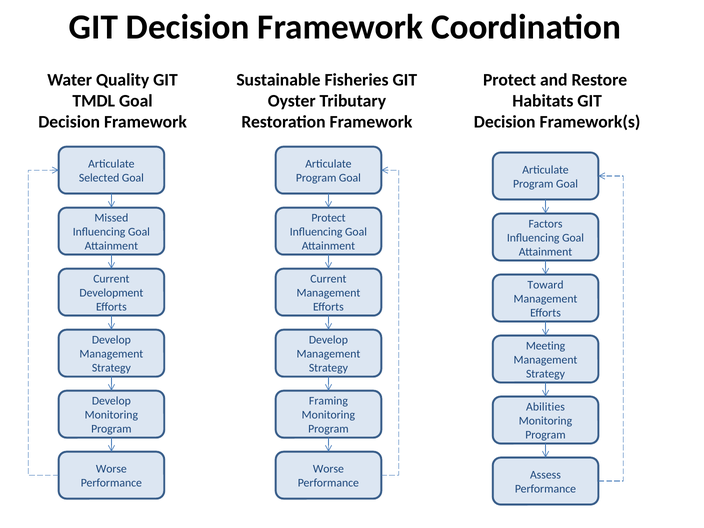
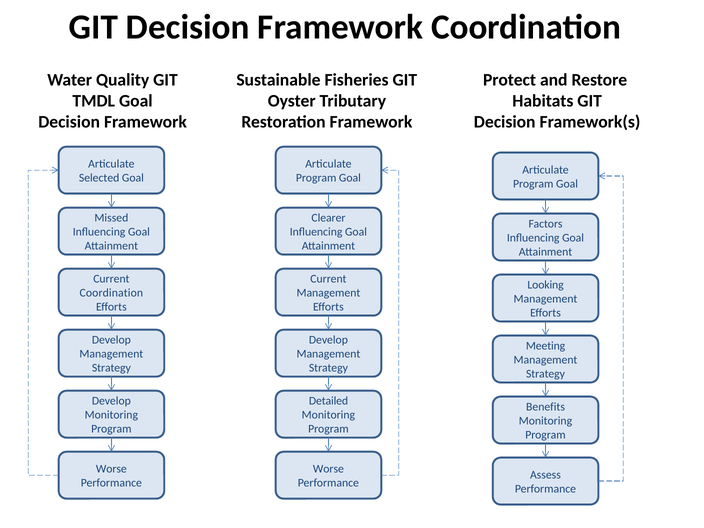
Protect: Protect -> Clearer (328, 218)
Toward: Toward -> Looking (546, 285)
Development: Development -> Coordination (111, 293)
Framing: Framing -> Detailed (329, 401)
Abilities: Abilities -> Benefits (546, 407)
